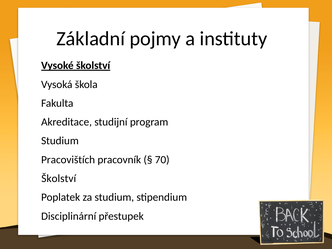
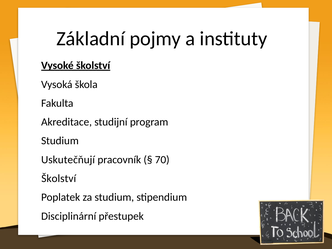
Pracovištích: Pracovištích -> Uskutečňují (68, 160)
